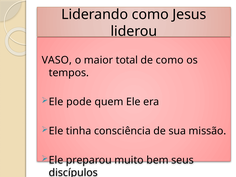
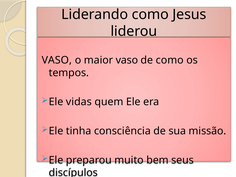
maior total: total -> vaso (127, 60)
pode: pode -> vidas (79, 102)
